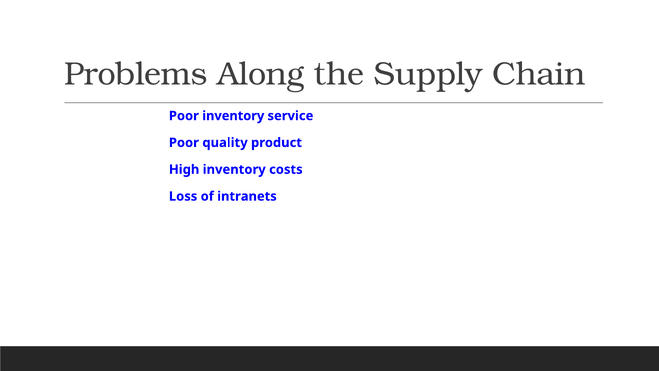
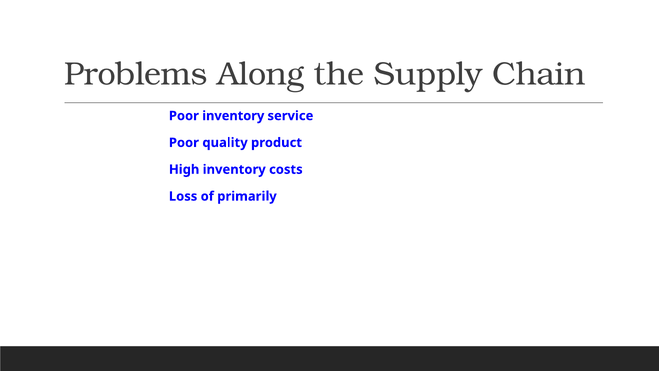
intranets: intranets -> primarily (247, 196)
